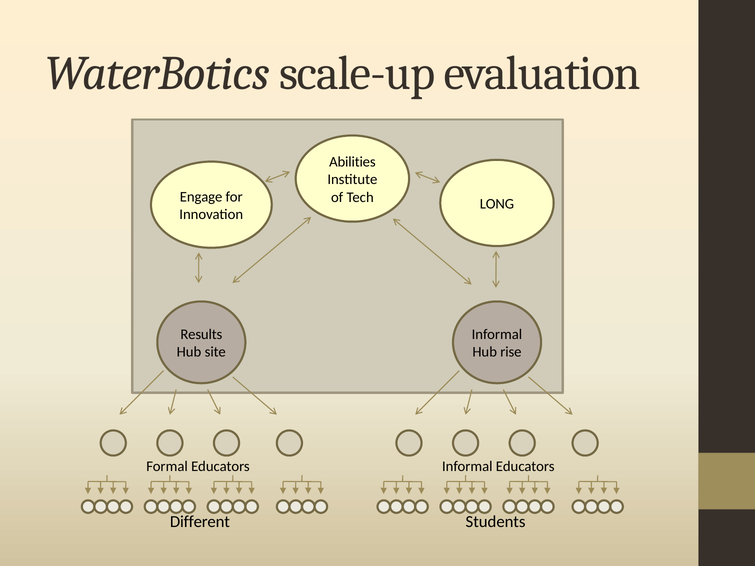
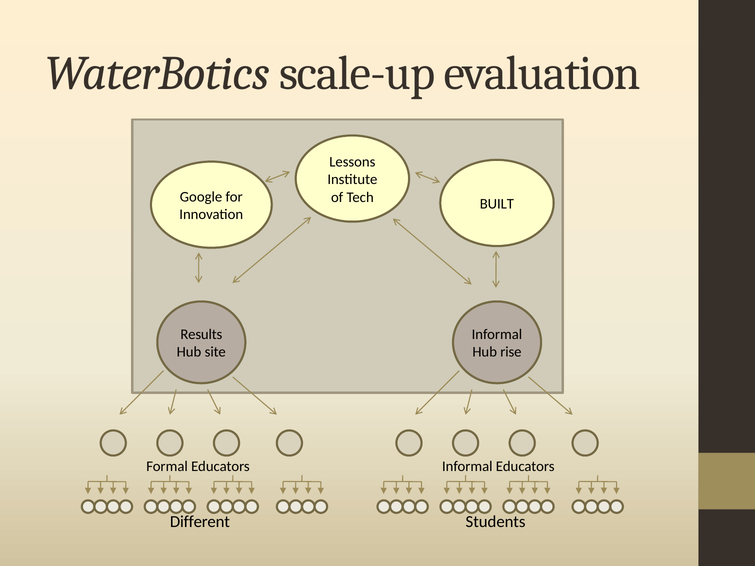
Abilities: Abilities -> Lessons (352, 162)
Engage: Engage -> Google (201, 197)
LONG: LONG -> BUILT (497, 204)
